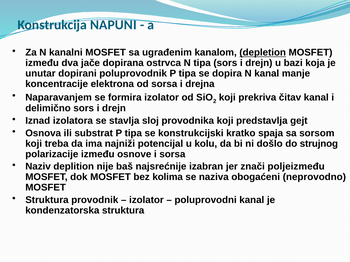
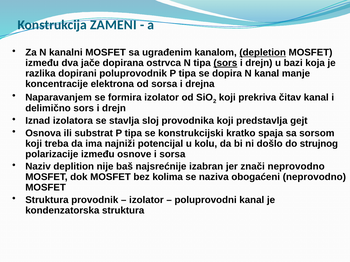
NAPUNI: NAPUNI -> ZAMENI (113, 25)
sors underline: none -> present (225, 63)
unutar: unutar -> razlika (40, 74)
znači poljeizmeđu: poljeizmeđu -> neprovodno (296, 167)
